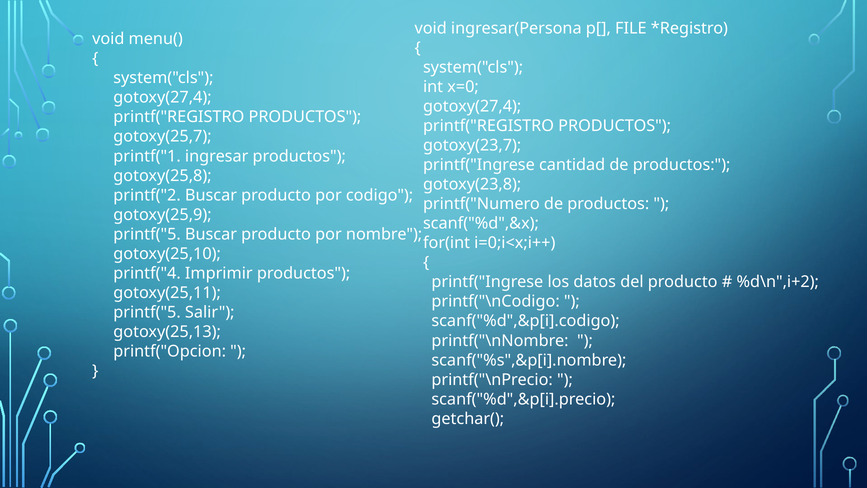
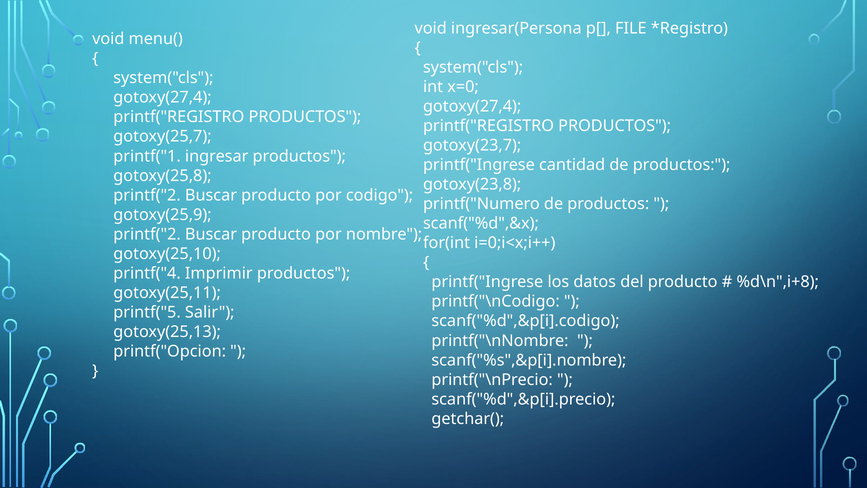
printf("5: printf("5 -> printf("2 (147, 234)
%d\n",i+2: %d\n",i+2 -> %d\n",i+8 (778, 282)
